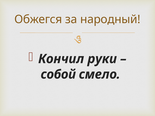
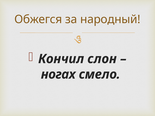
руки: руки -> слон (102, 59)
собой: собой -> ногах (58, 75)
